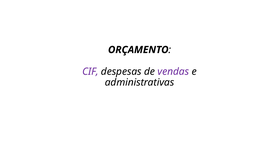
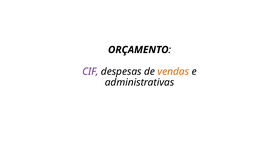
vendas colour: purple -> orange (173, 72)
